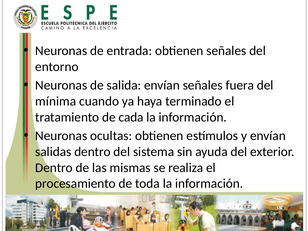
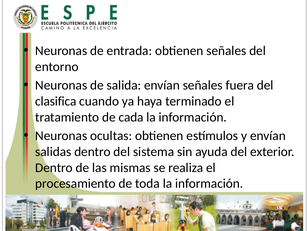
mínima: mínima -> clasifica (56, 101)
